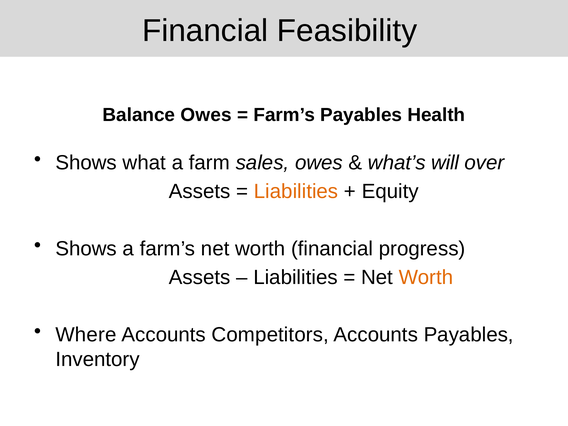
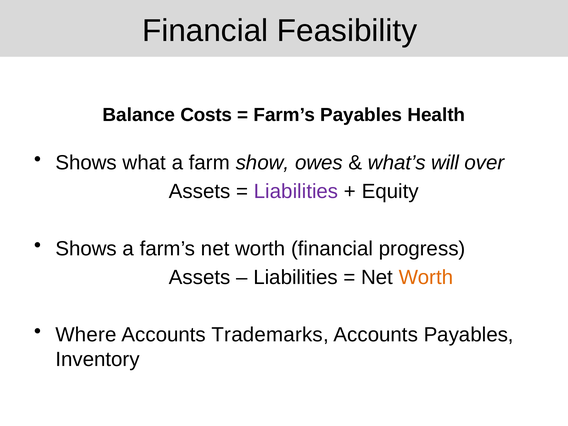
Balance Owes: Owes -> Costs (206, 115)
sales: sales -> show (263, 163)
Liabilities colour: orange -> purple (296, 191)
Competitors: Competitors -> Trademarks (270, 335)
